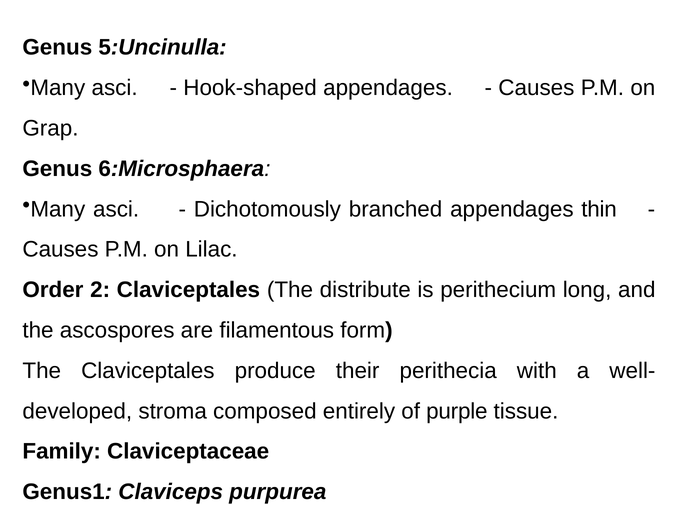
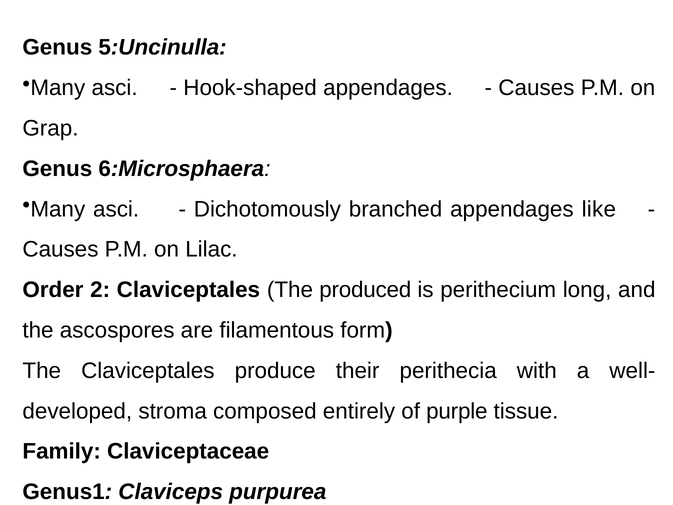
thin: thin -> like (599, 209)
distribute: distribute -> produced (365, 290)
